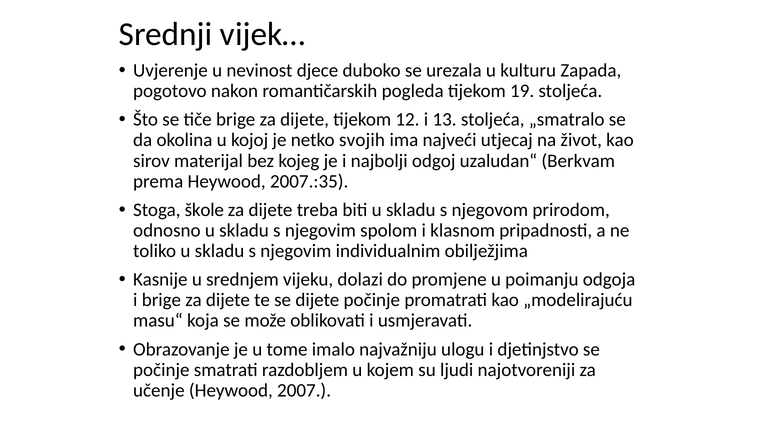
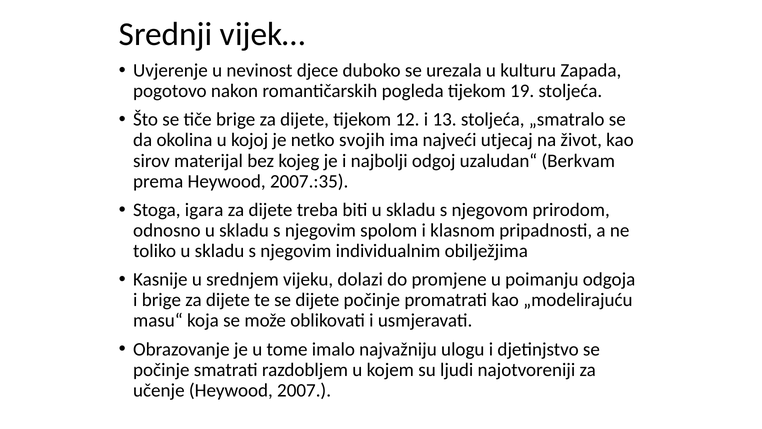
škole: škole -> igara (204, 210)
